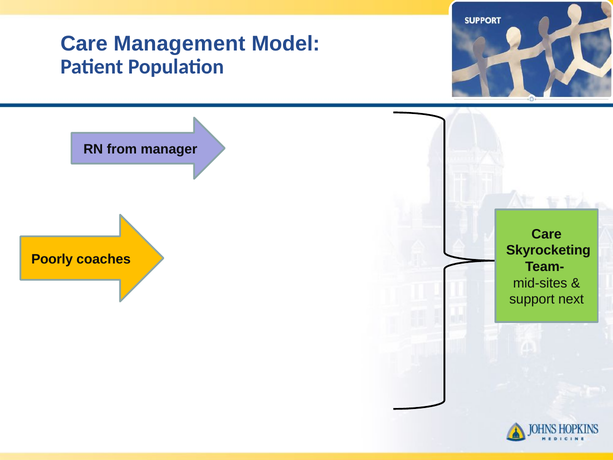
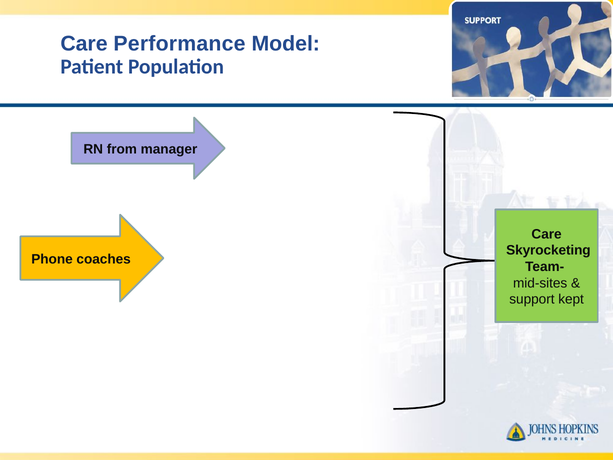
Management: Management -> Performance (179, 44)
Poorly: Poorly -> Phone (52, 259)
next: next -> kept (571, 299)
